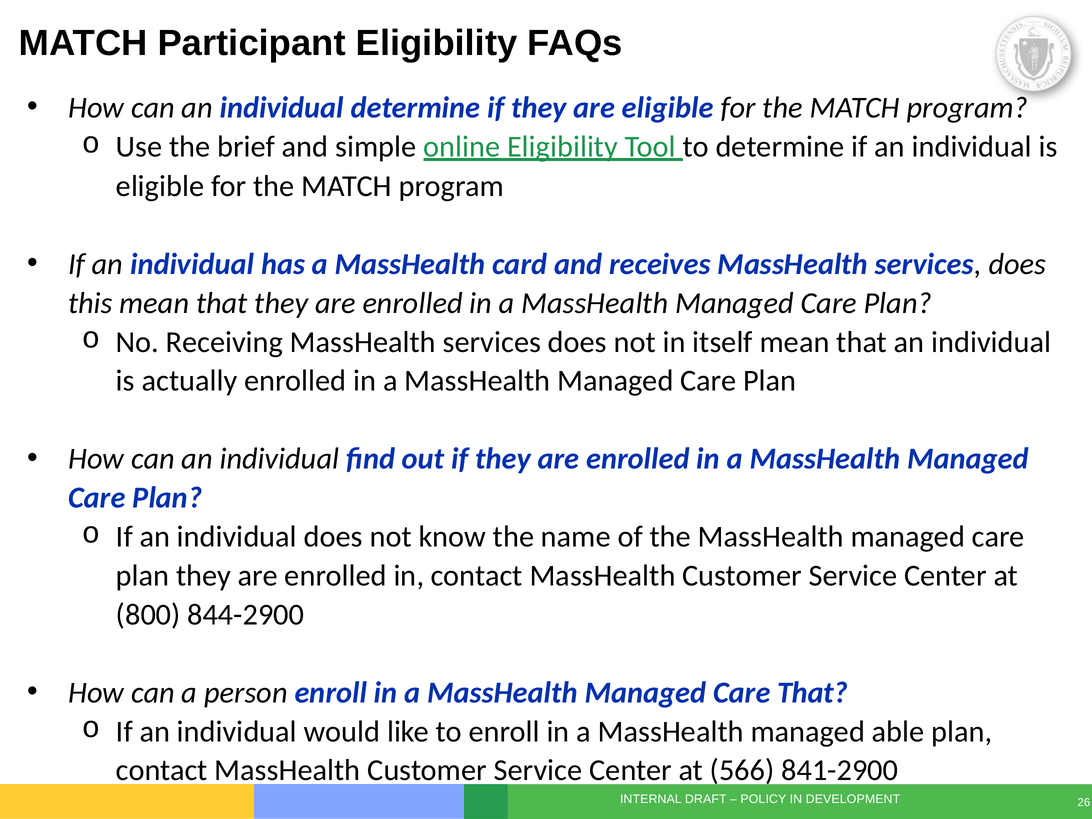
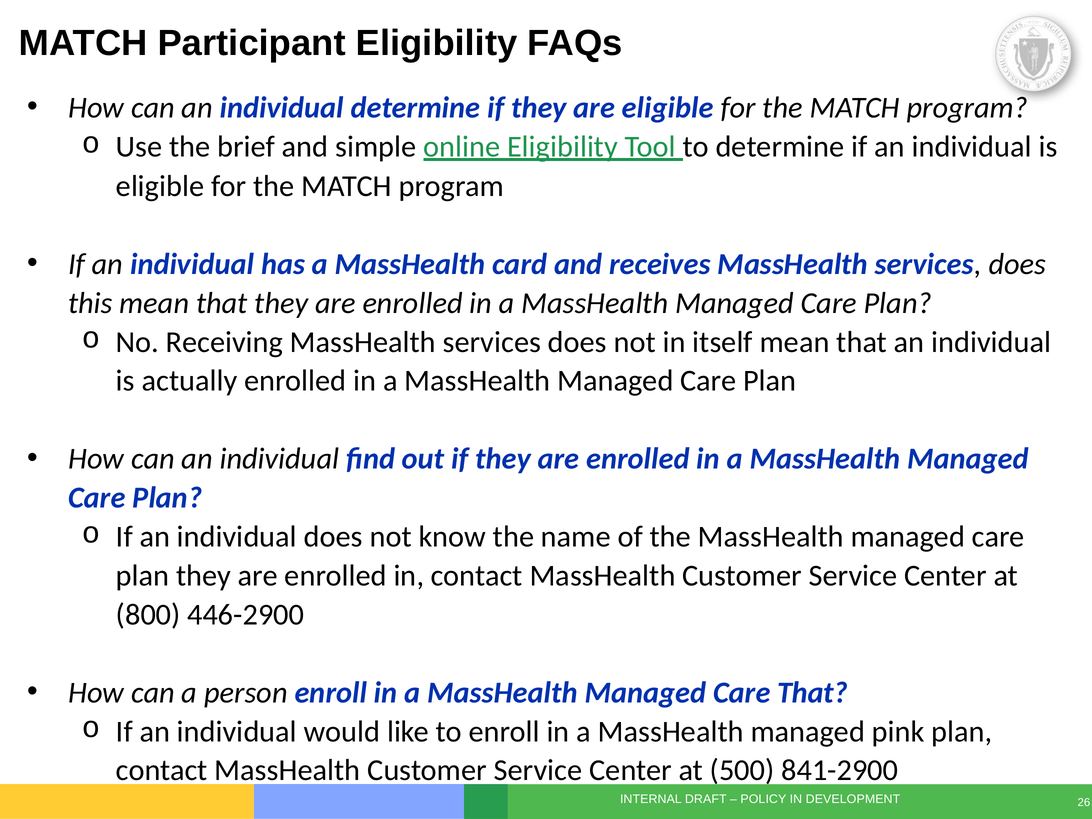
844-2900: 844-2900 -> 446-2900 (246, 615)
able: able -> pink (898, 732)
566: 566 -> 500 (742, 770)
